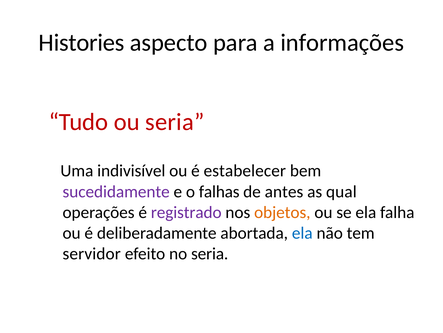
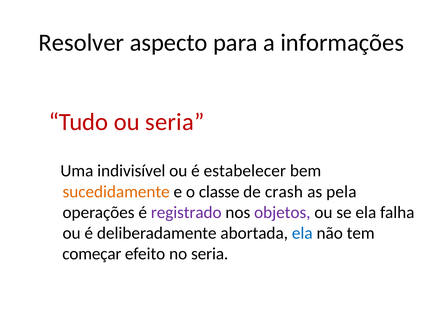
Histories: Histories -> Resolver (81, 43)
sucedidamente colour: purple -> orange (116, 191)
falhas: falhas -> classe (219, 191)
antes: antes -> crash (284, 191)
qual: qual -> pela (341, 191)
objetos colour: orange -> purple (282, 212)
servidor: servidor -> começar (92, 253)
